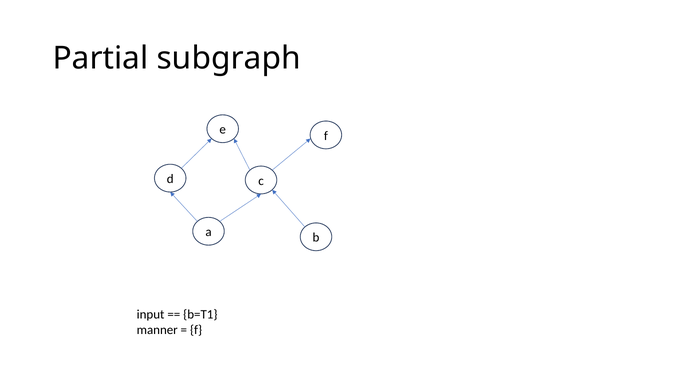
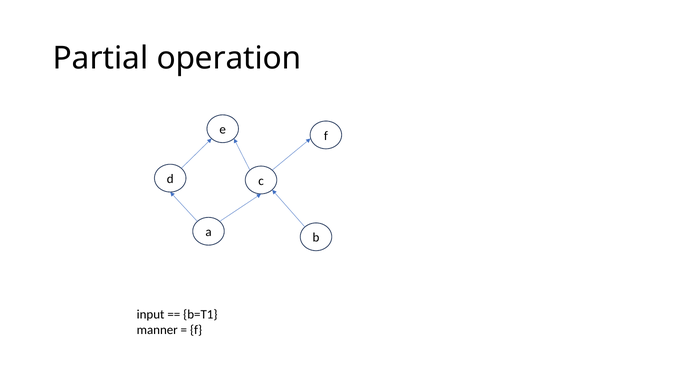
subgraph: subgraph -> operation (229, 58)
